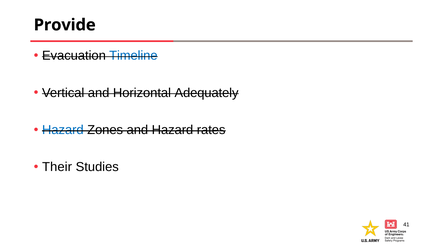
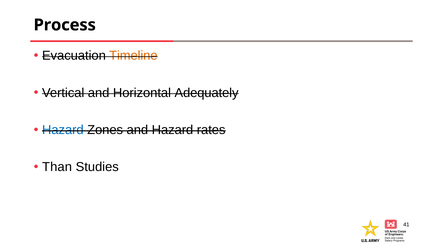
Provide: Provide -> Process (65, 25)
Timeline colour: blue -> orange (133, 56)
Their: Their -> Than (57, 167)
